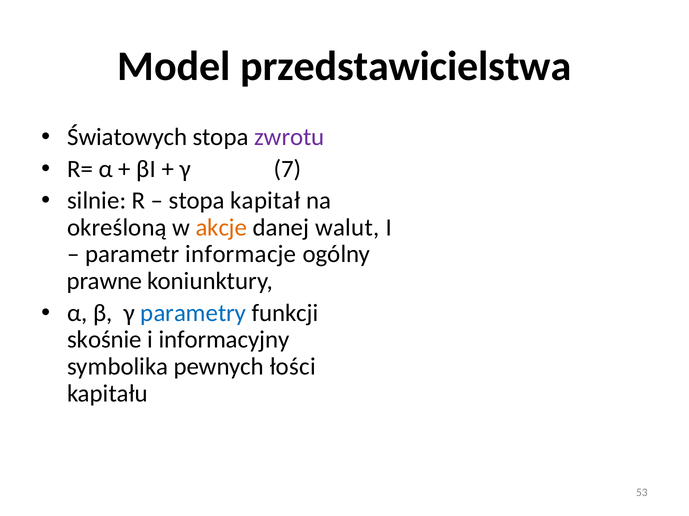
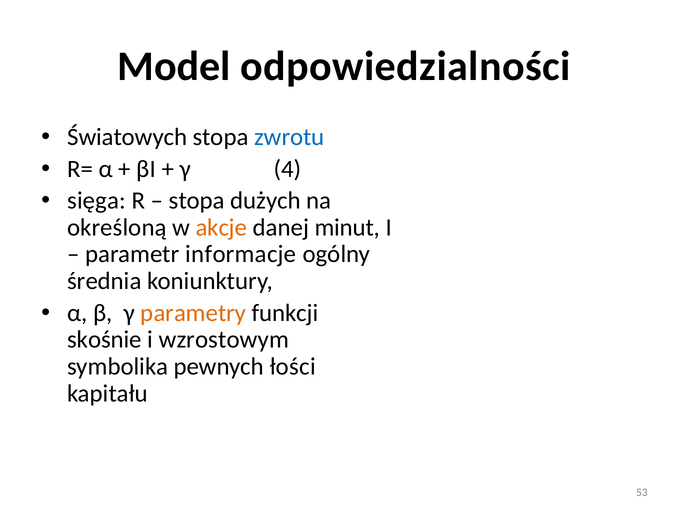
przedstawicielstwa: przedstawicielstwa -> odpowiedzialności (405, 67)
zwrotu colour: purple -> blue (289, 137)
7: 7 -> 4 (288, 169)
silnie: silnie -> sięga (97, 201)
kapitał: kapitał -> dużych (265, 201)
walut: walut -> minut (347, 228)
prawne: prawne -> średnia (104, 281)
parametry colour: blue -> orange (193, 313)
informacyjny: informacyjny -> wzrostowym (224, 340)
